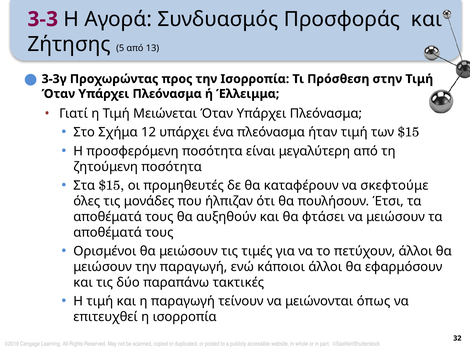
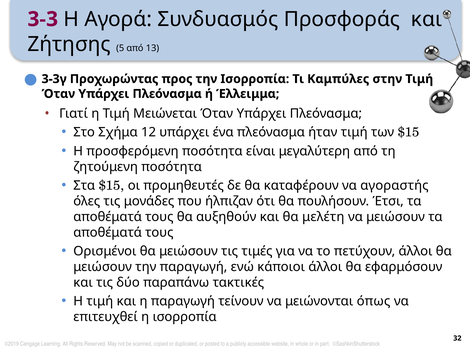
Πρόσθεση: Πρόσθεση -> Καμπύλες (338, 79)
σκεφτούμε: σκεφτούμε -> αγοραστής (394, 186)
φτάσει: φτάσει -> μελέτη (323, 217)
